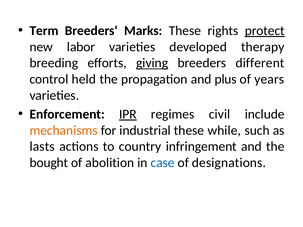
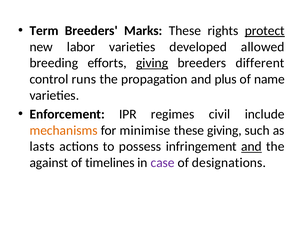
therapy: therapy -> allowed (263, 47)
held: held -> runs (84, 79)
years: years -> name (269, 79)
IPR underline: present -> none (128, 114)
industrial: industrial -> minimise (145, 130)
these while: while -> giving (224, 130)
country: country -> possess (140, 147)
and underline: none -> present (251, 147)
bought: bought -> against (49, 163)
abolition: abolition -> timelines (110, 163)
case colour: blue -> purple (163, 163)
